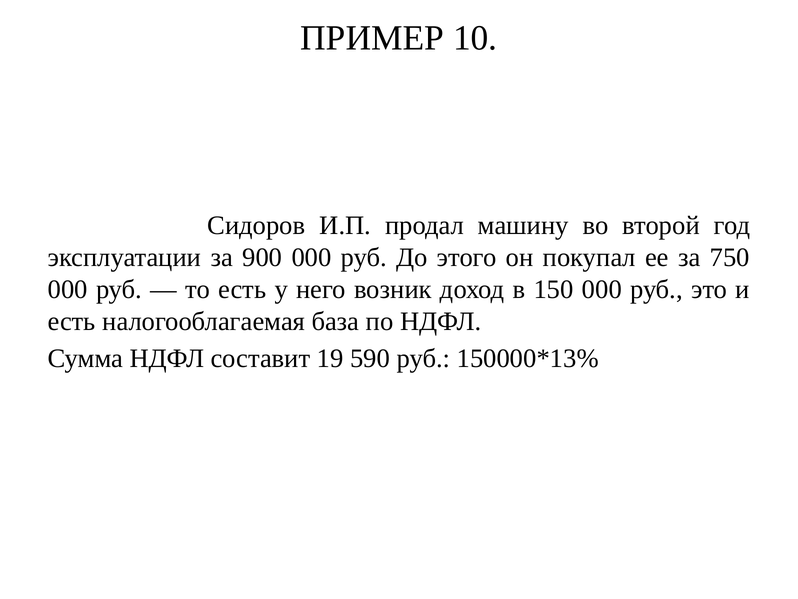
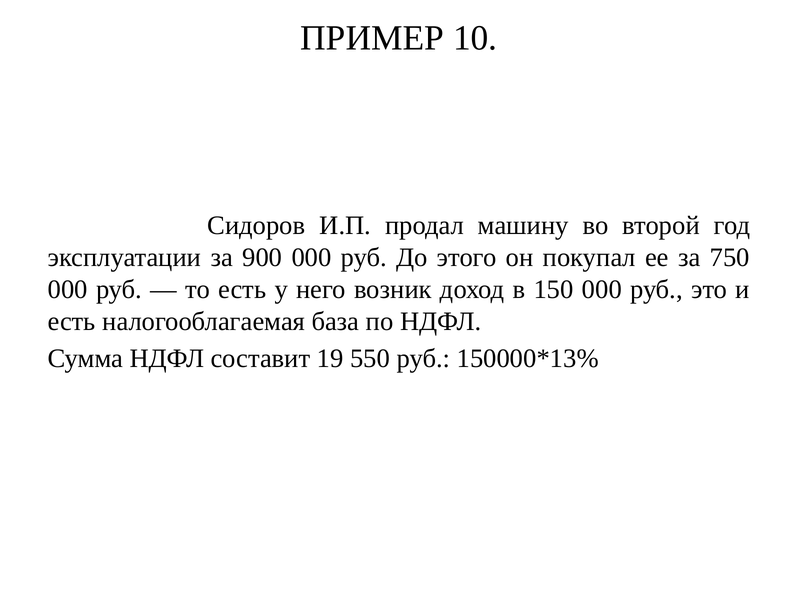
590: 590 -> 550 (370, 358)
